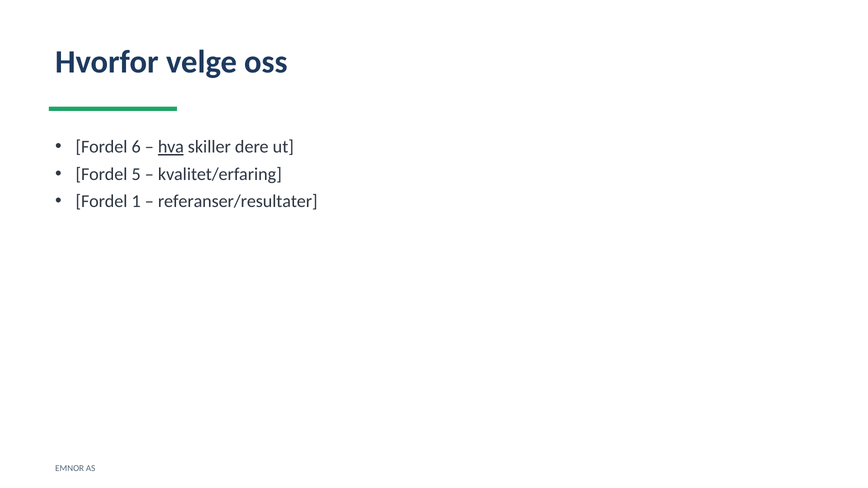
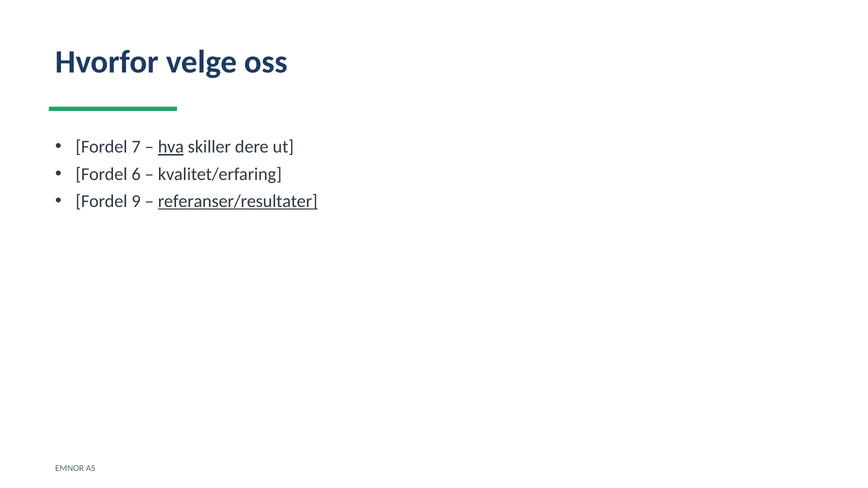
6: 6 -> 7 (136, 147)
5: 5 -> 6 (136, 174)
1: 1 -> 9 (136, 201)
referanser/resultater underline: none -> present (238, 201)
